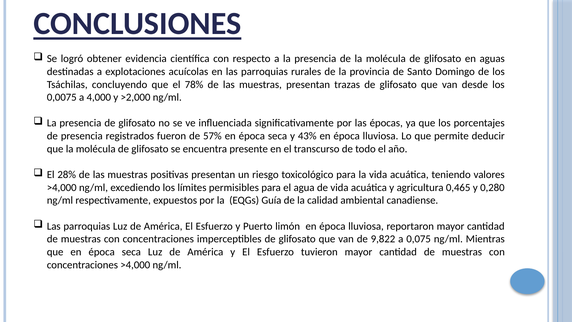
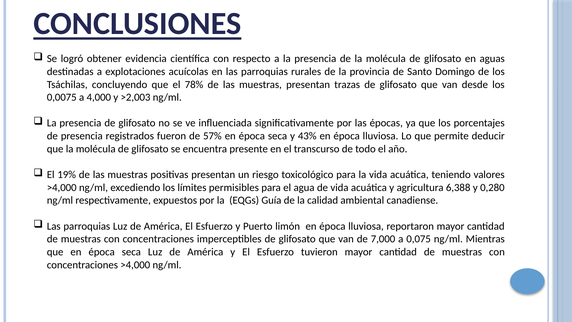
>2,000: >2,000 -> >2,003 (136, 97)
28%: 28% -> 19% (67, 175)
0,465: 0,465 -> 6,388 (458, 187)
9,822: 9,822 -> 7,000 (383, 239)
